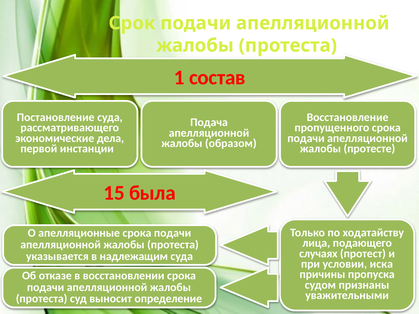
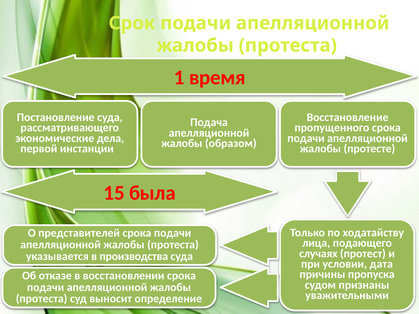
состав: состав -> время (217, 78)
апелляционные: апелляционные -> представителей (79, 233)
надлежащим: надлежащим -> производства (134, 257)
иска: иска -> дата (381, 264)
